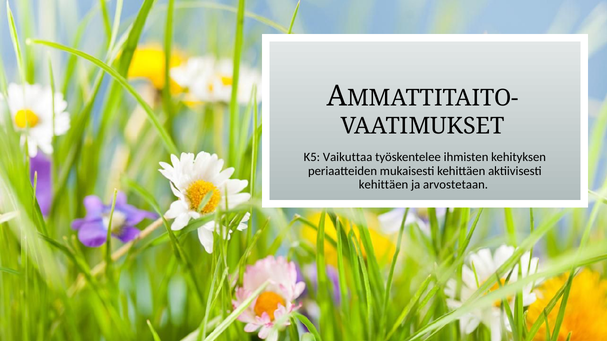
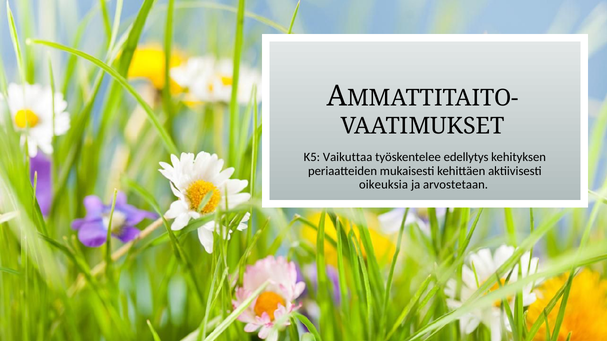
ihmisten: ihmisten -> edellytys (466, 157)
kehittäen: kehittäen -> oikeuksia (383, 185)
